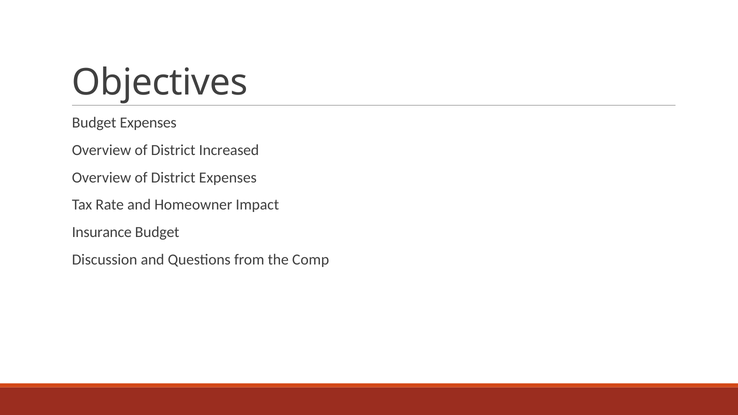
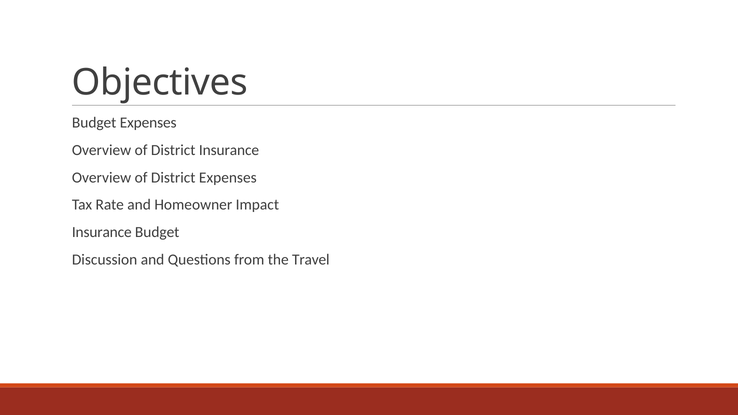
District Increased: Increased -> Insurance (229, 150)
Comp: Comp -> Travel (311, 260)
